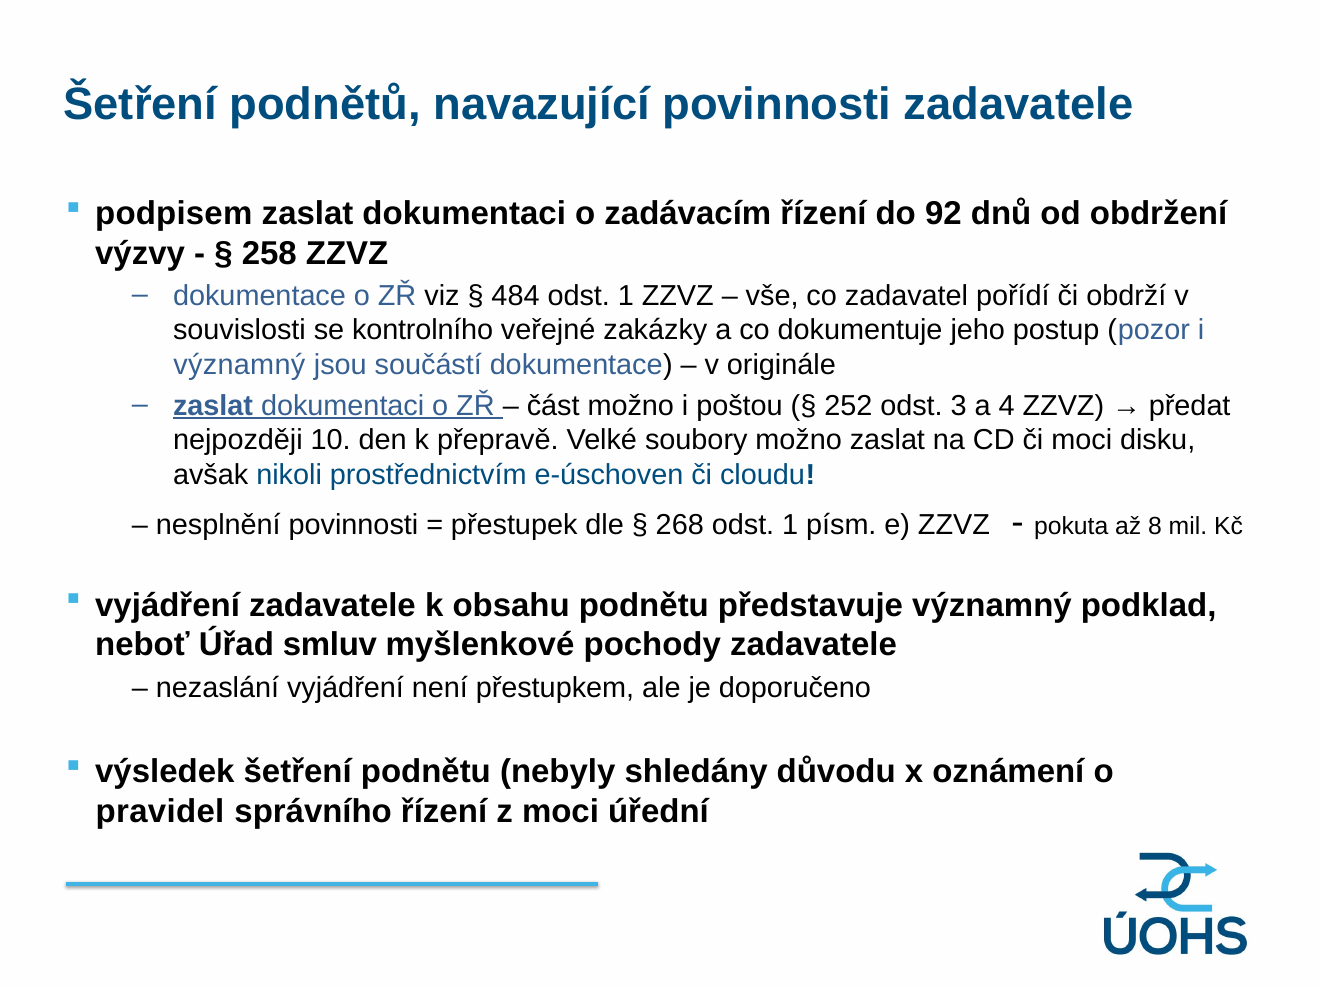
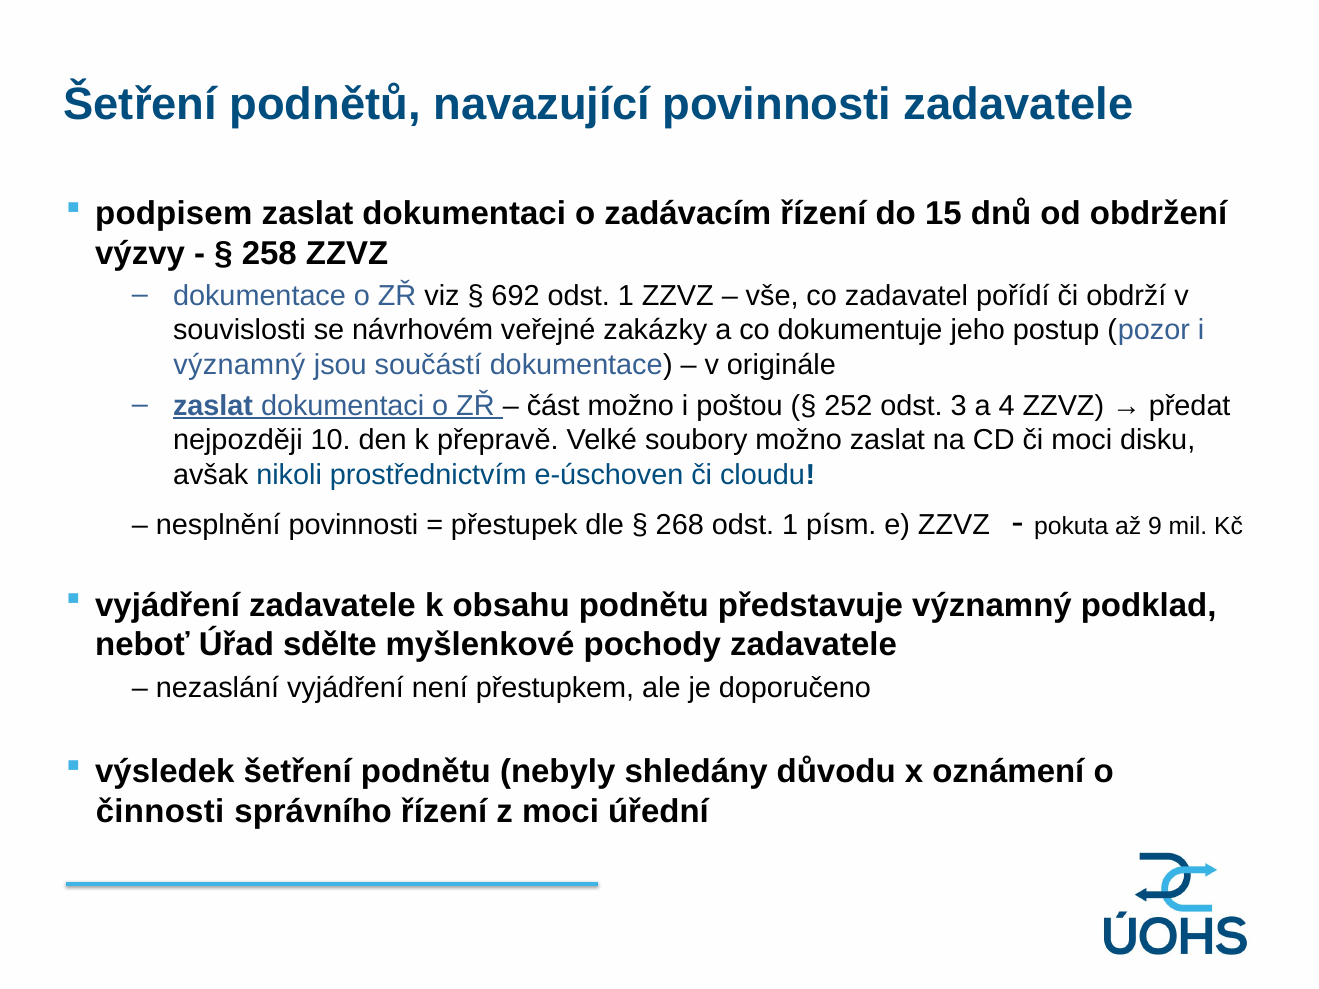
92: 92 -> 15 (943, 214)
484: 484 -> 692 (516, 296)
kontrolního: kontrolního -> návrhovém (423, 330)
8: 8 -> 9 (1155, 526)
smluv: smluv -> sdělte (330, 645)
pravidel: pravidel -> činnosti (160, 811)
